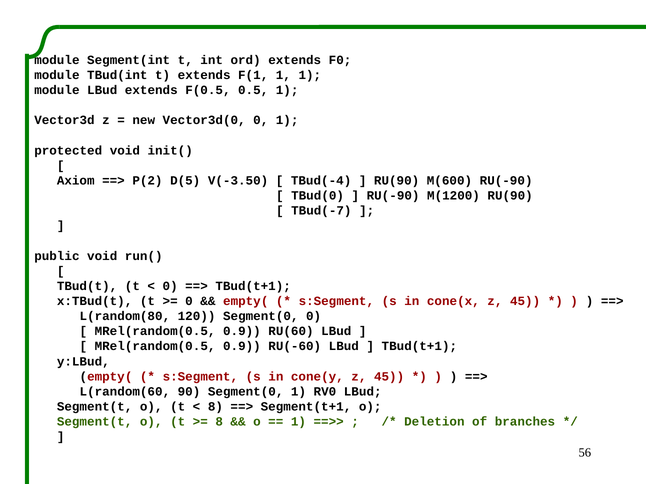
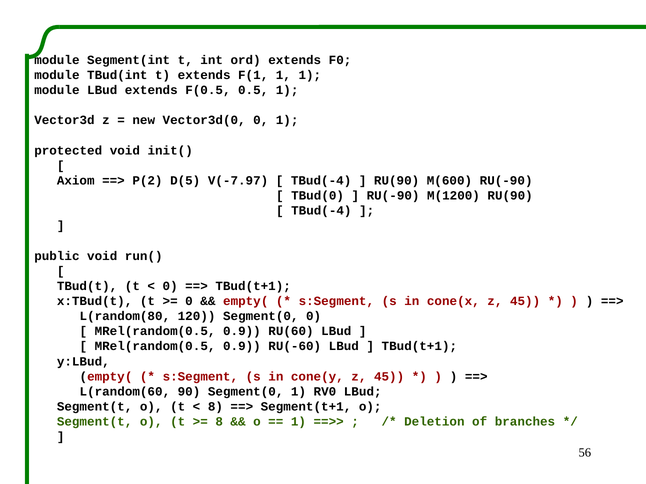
V(-3.50: V(-3.50 -> V(-7.97 (238, 181)
TBud(-7: TBud(-7 -> TBud(-4 (321, 211)
